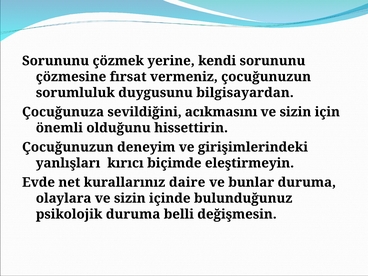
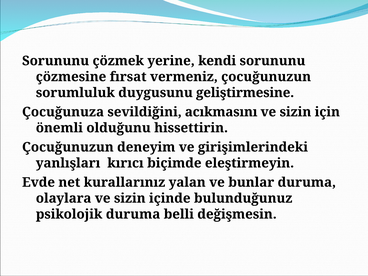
bilgisayardan: bilgisayardan -> geliştirmesine (245, 93)
daire: daire -> yalan (187, 182)
